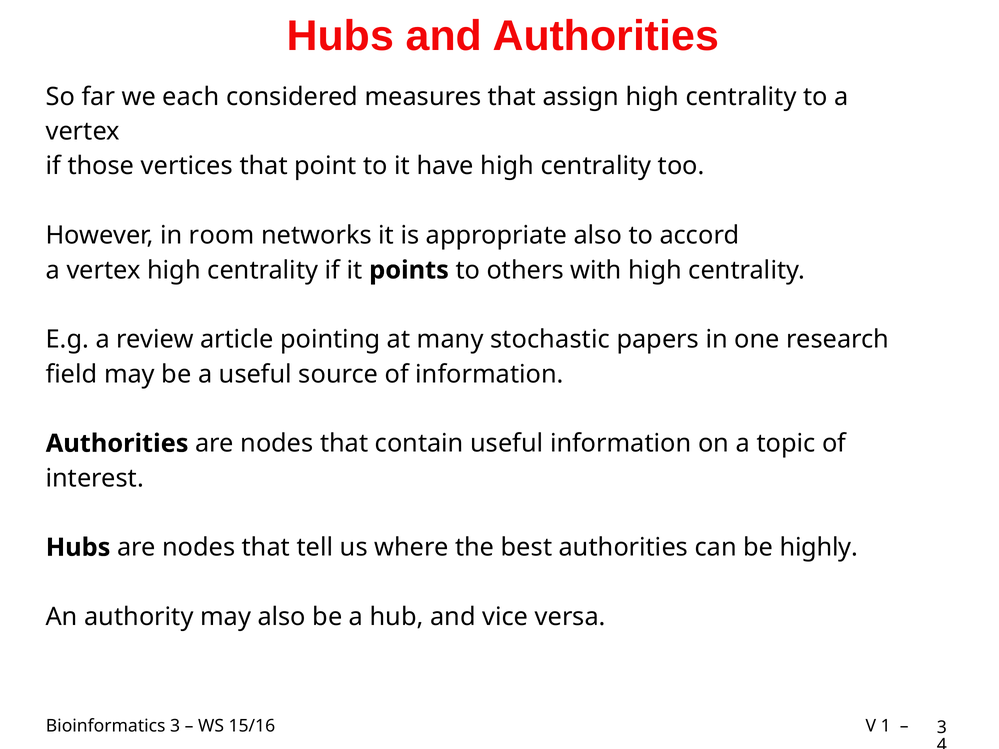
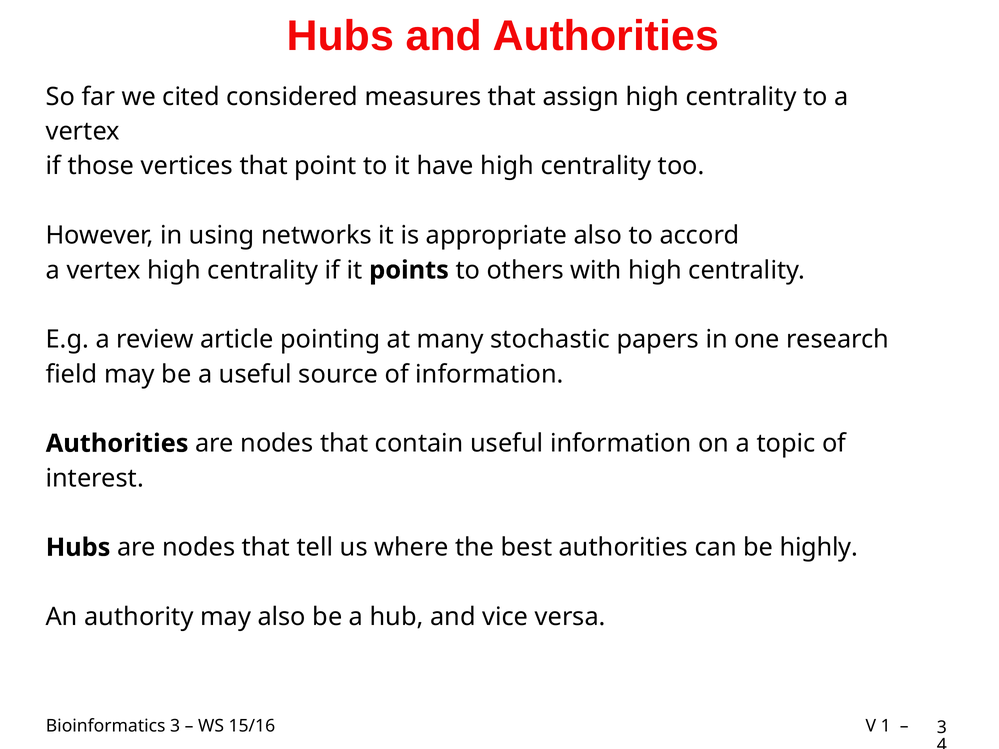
each: each -> cited (191, 97)
room: room -> using (222, 236)
